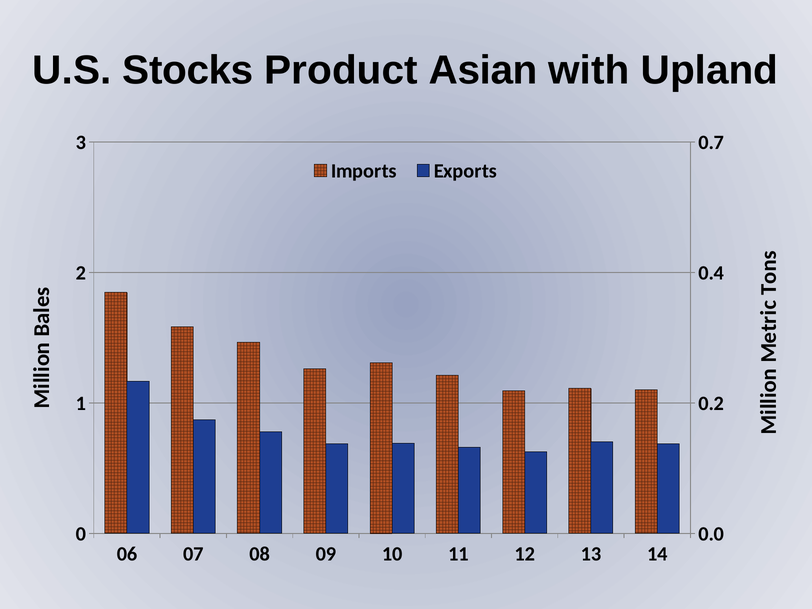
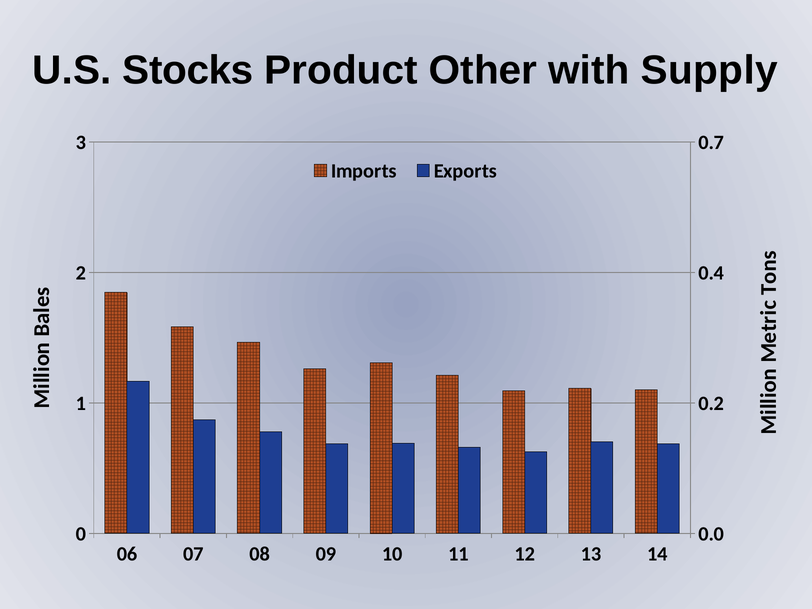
Asian: Asian -> Other (483, 70)
Upland: Upland -> Supply (709, 70)
